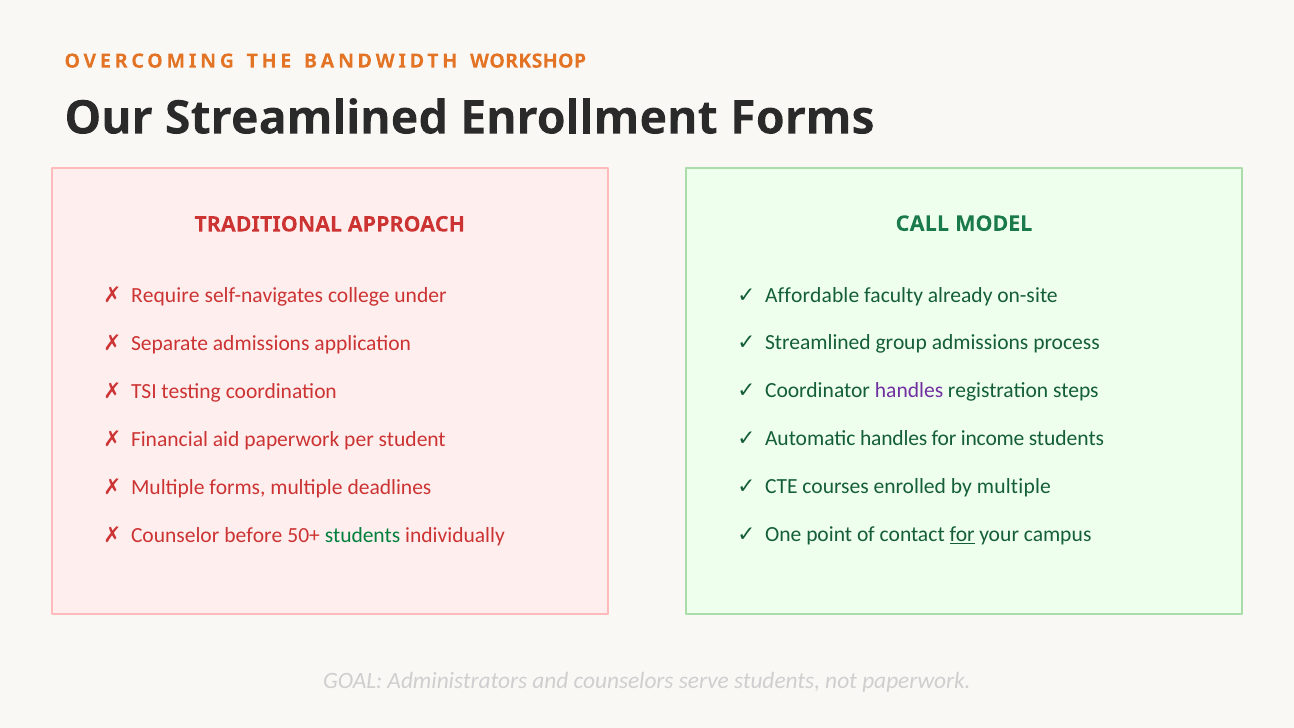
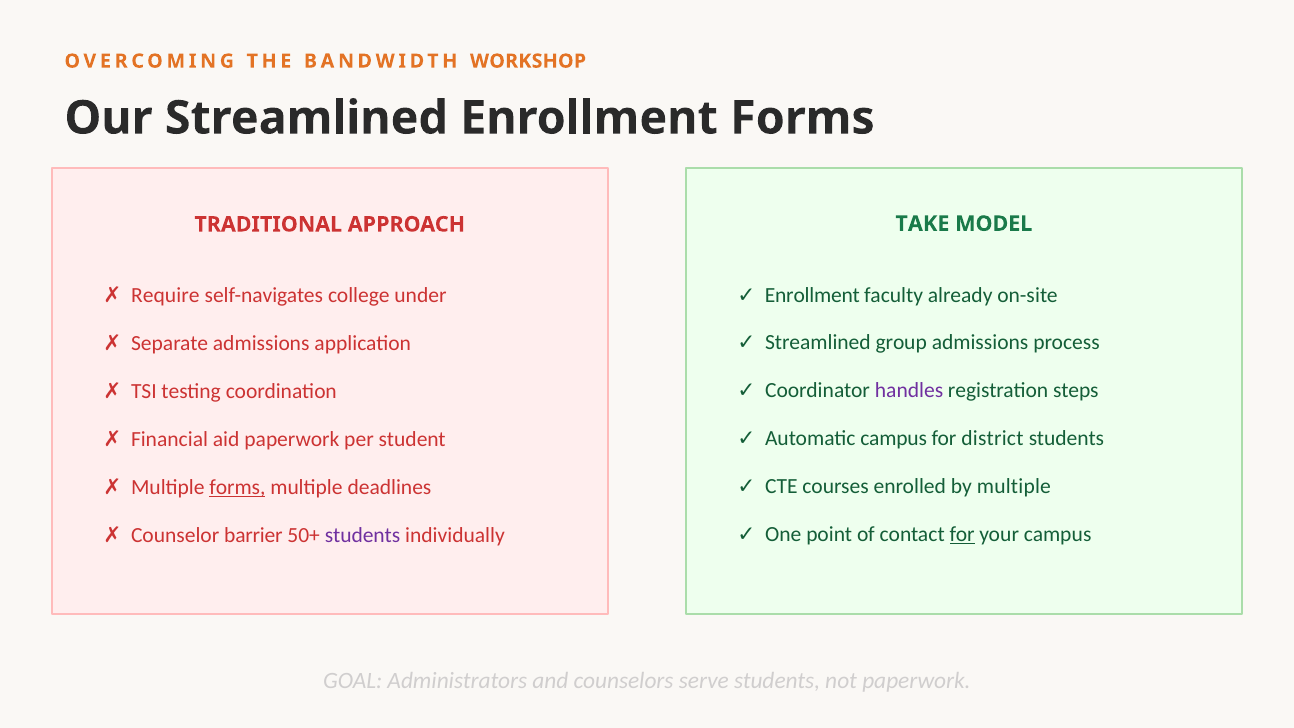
CALL: CALL -> TAKE (922, 224)
Affordable: Affordable -> Enrollment (812, 295)
Automatic handles: handles -> campus (894, 439)
income: income -> district (992, 439)
forms underline: none -> present (237, 487)
before: before -> barrier (253, 535)
students colour: green -> purple (363, 535)
